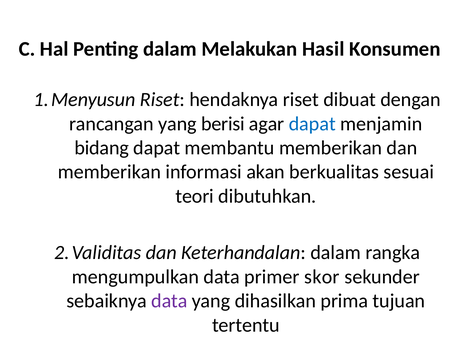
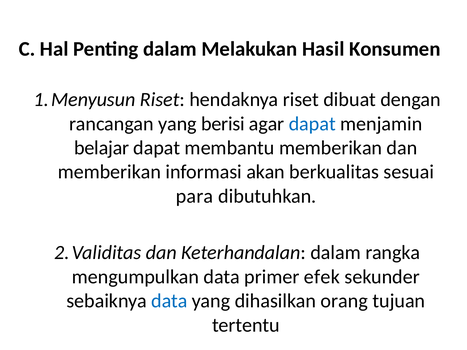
bidang: bidang -> belajar (102, 148)
teori: teori -> para (194, 196)
skor: skor -> efek (322, 277)
data colour: purple -> blue (169, 301)
prima: prima -> orang (344, 301)
